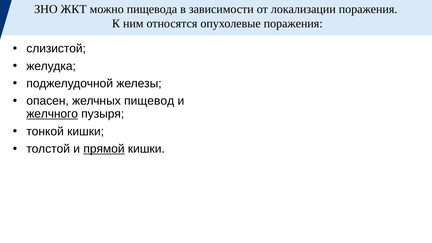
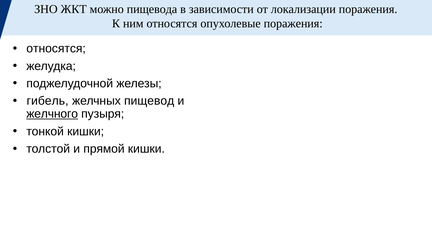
слизистой: слизистой -> относятся (56, 49)
опасен: опасен -> гибель (48, 101)
прямой underline: present -> none (104, 149)
